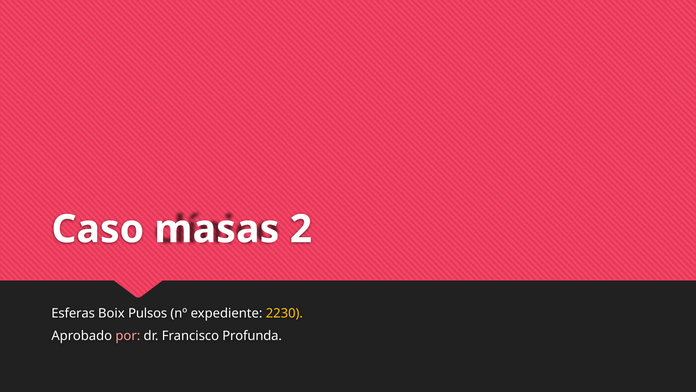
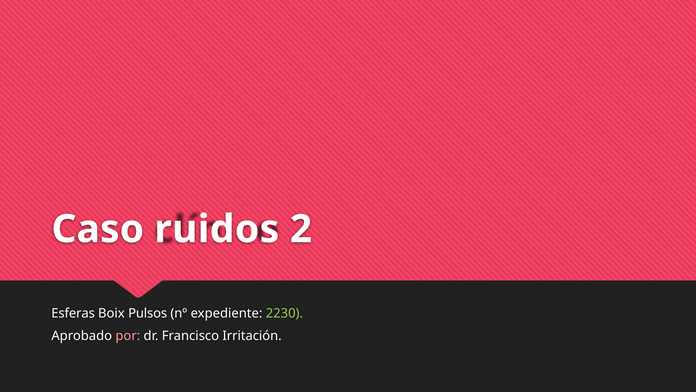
masas: masas -> ruidos (217, 229)
2230 colour: yellow -> light green (284, 313)
Profunda: Profunda -> Irritación (252, 335)
